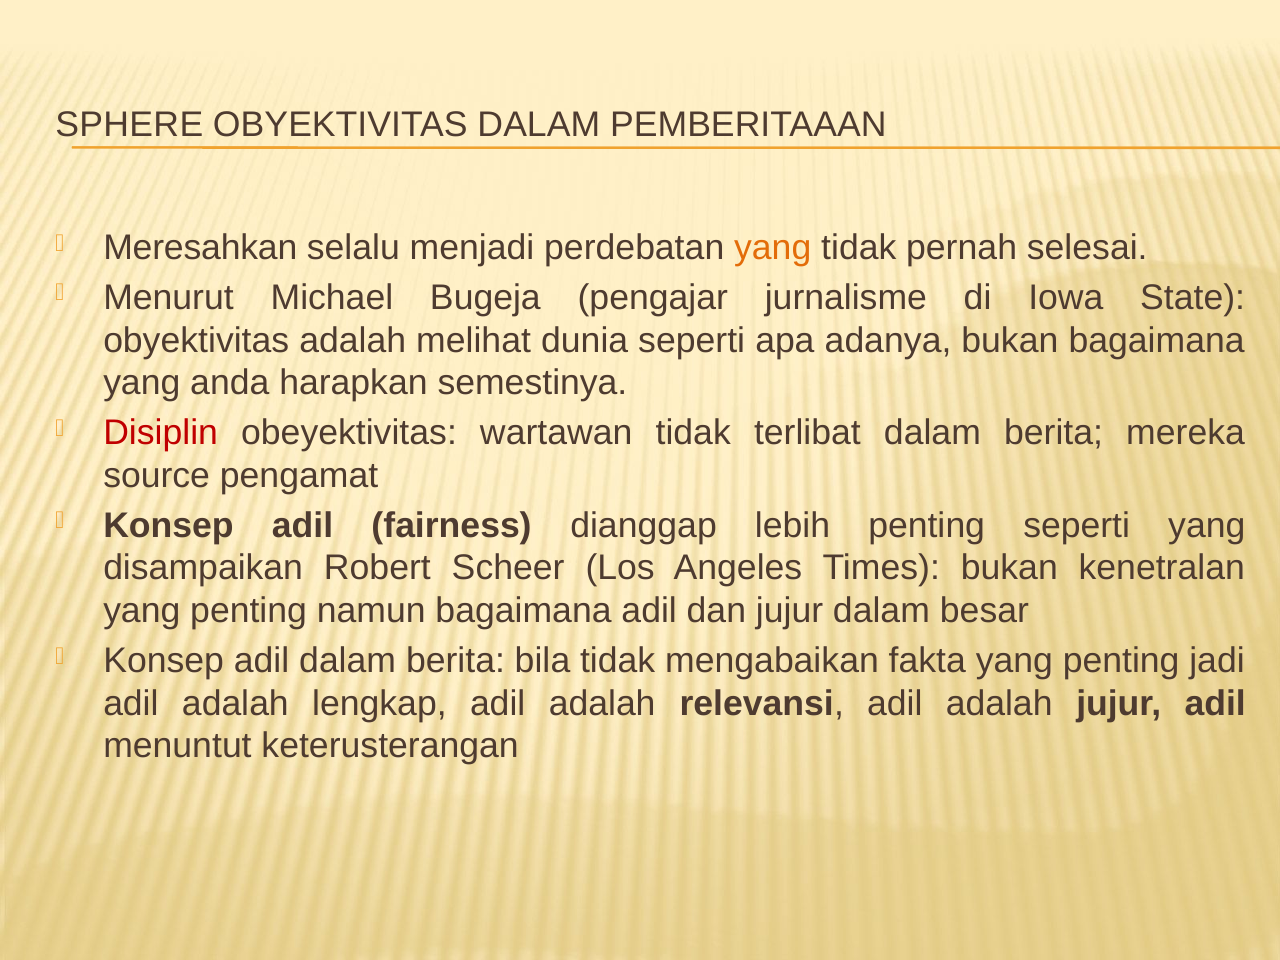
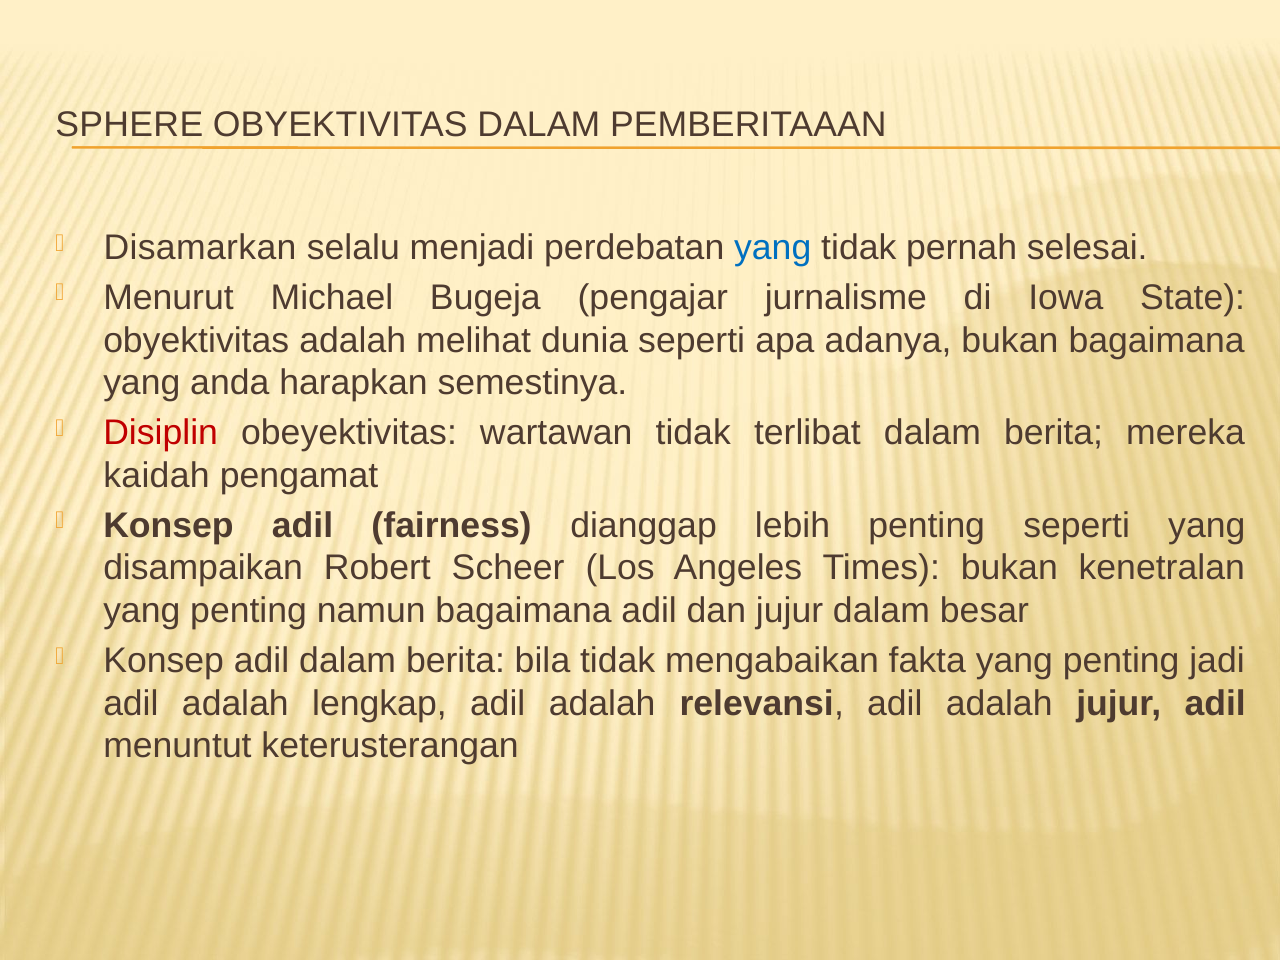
Meresahkan: Meresahkan -> Disamarkan (200, 248)
yang colour: orange -> blue (773, 248)
source: source -> kaidah (156, 476)
